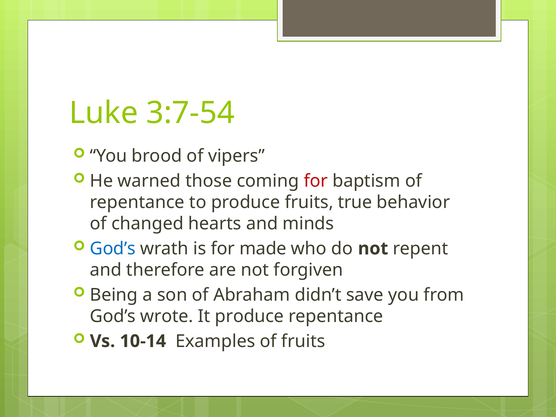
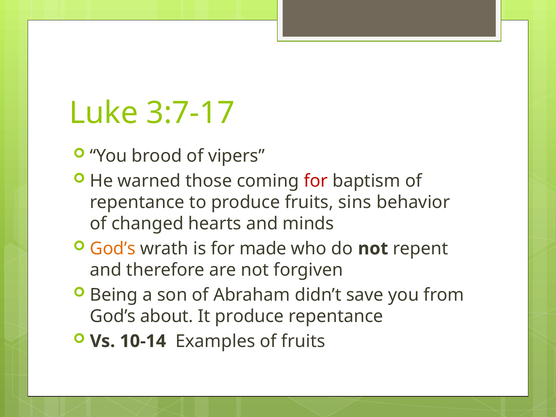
3:7-54: 3:7-54 -> 3:7-17 (190, 113)
true: true -> sins (355, 202)
God’s colour: blue -> orange (113, 249)
wrote: wrote -> about (167, 316)
